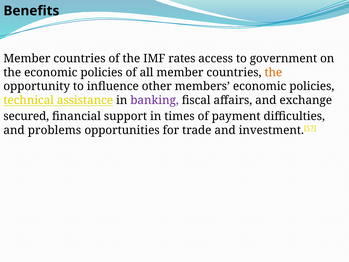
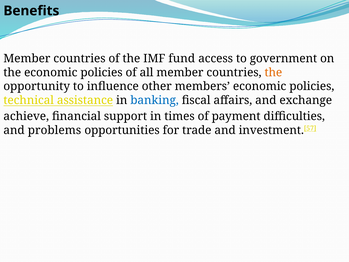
rates: rates -> fund (182, 58)
banking colour: purple -> blue (155, 100)
secured: secured -> achieve (26, 116)
